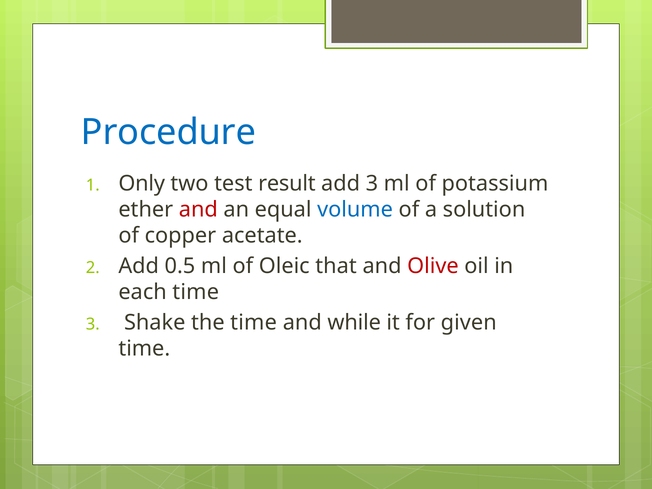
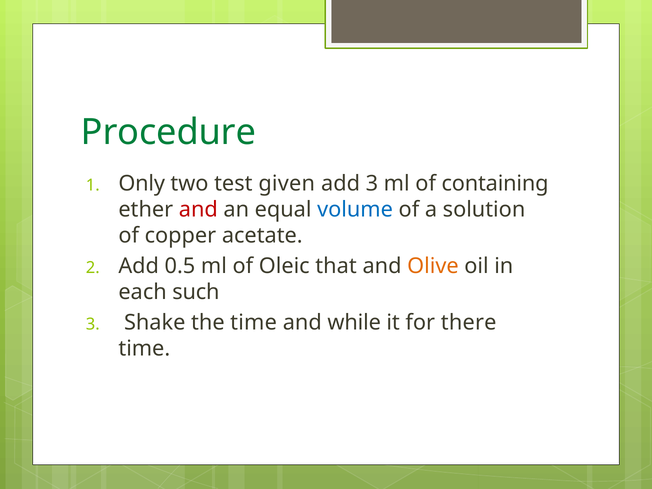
Procedure colour: blue -> green (168, 132)
result: result -> given (287, 184)
potassium: potassium -> containing (495, 184)
Olive colour: red -> orange (433, 266)
each time: time -> such (196, 292)
given: given -> there (469, 323)
